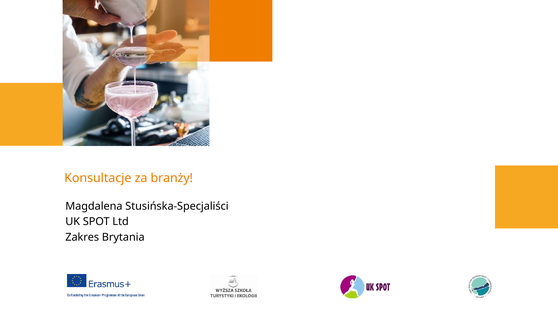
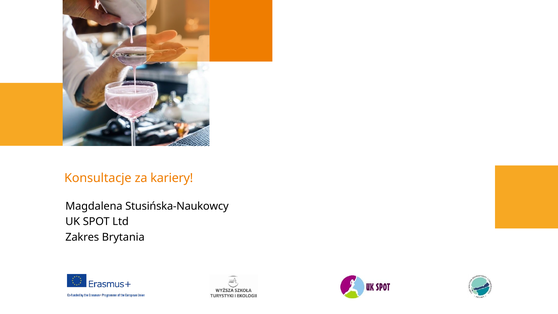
branży: branży -> kariery (172, 178)
Stusińska-Specjaliści: Stusińska-Specjaliści -> Stusińska-Naukowcy (177, 206)
